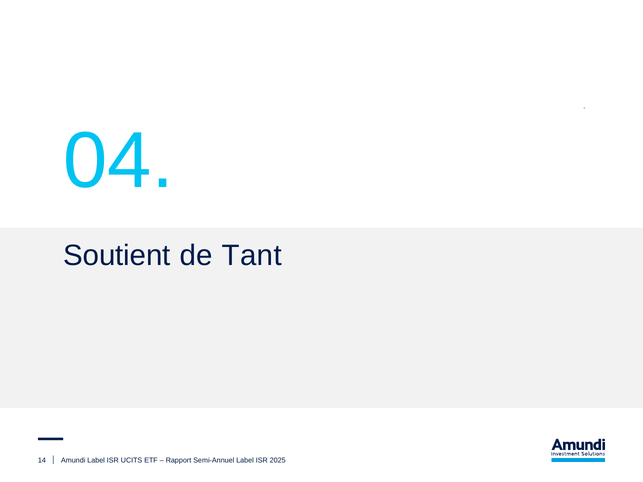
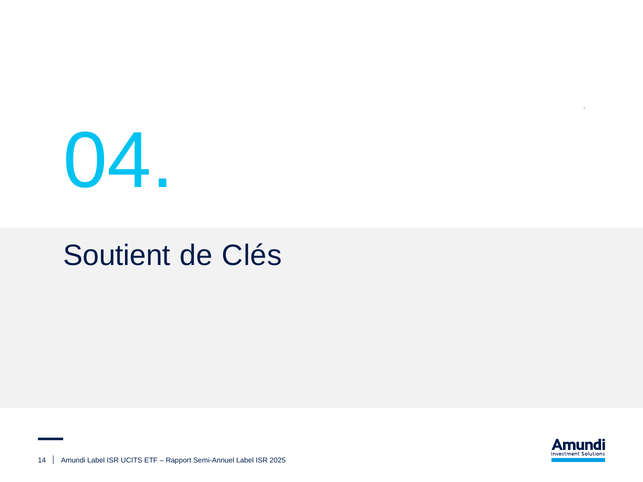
Tant: Tant -> Clés (252, 256)
